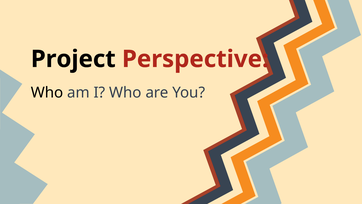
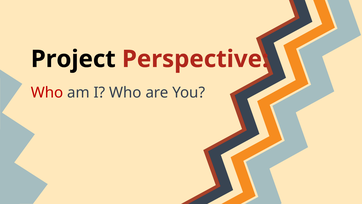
Who colour: black -> red (47, 92)
